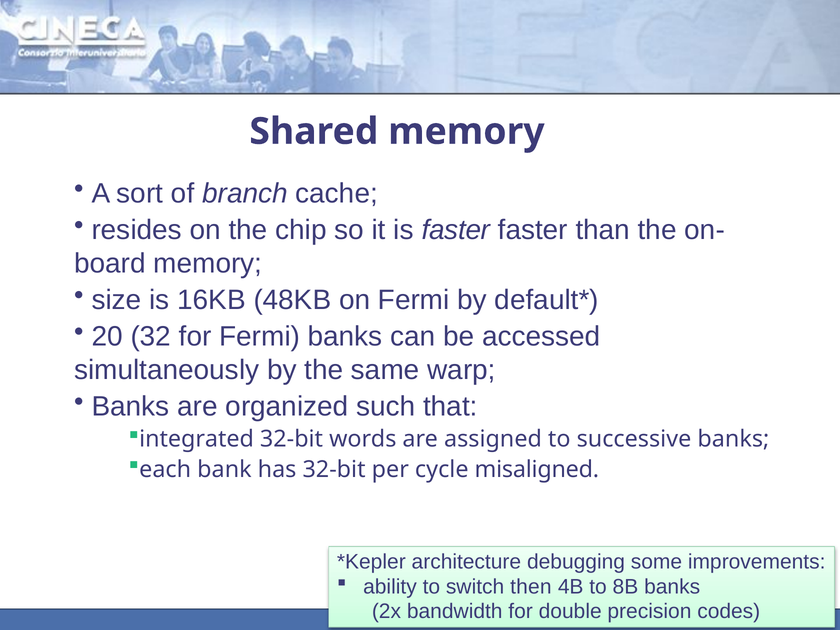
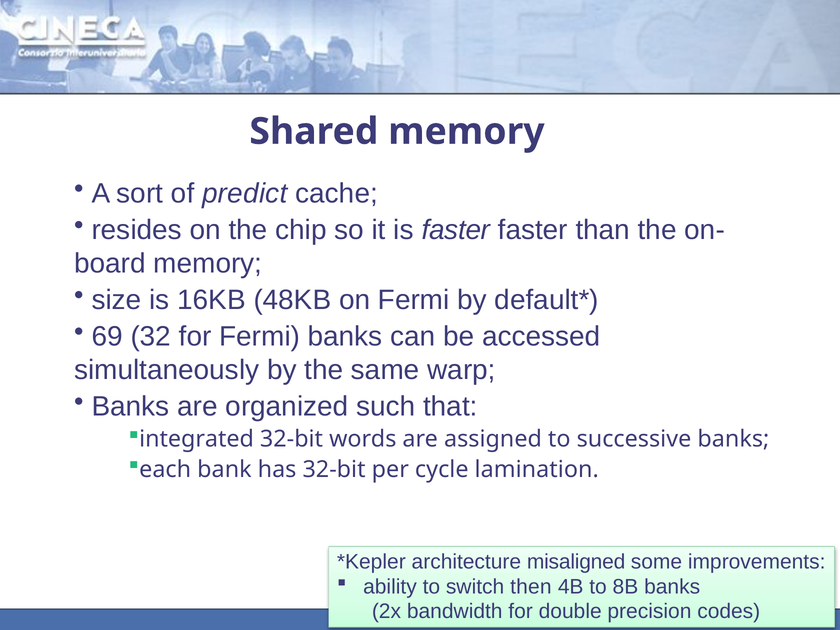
branch: branch -> predict (245, 194)
20: 20 -> 69 (107, 336)
misaligned: misaligned -> lamination (537, 470)
debugging: debugging -> misaligned (576, 562)
